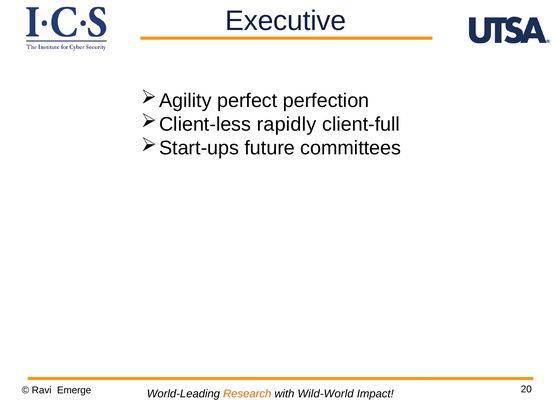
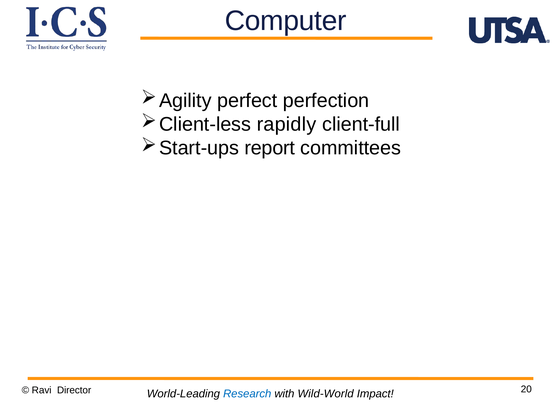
Executive: Executive -> Computer (286, 21)
future: future -> report (270, 148)
Emerge: Emerge -> Director (74, 390)
Research colour: orange -> blue (247, 394)
